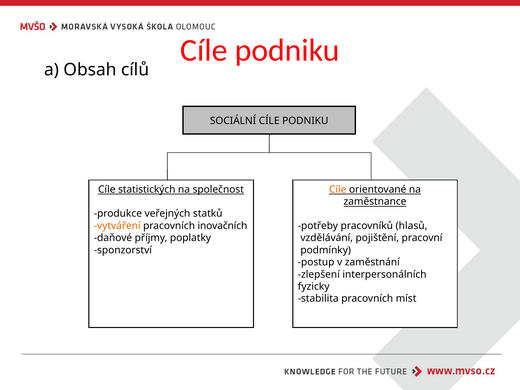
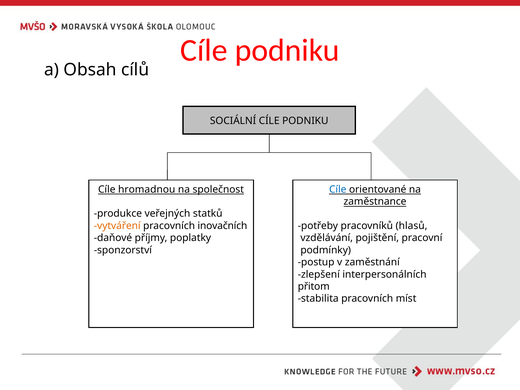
statistických: statistických -> hromadnou (147, 189)
Cíle colour: orange -> blue (338, 189)
fyzicky: fyzicky -> přitom (314, 286)
